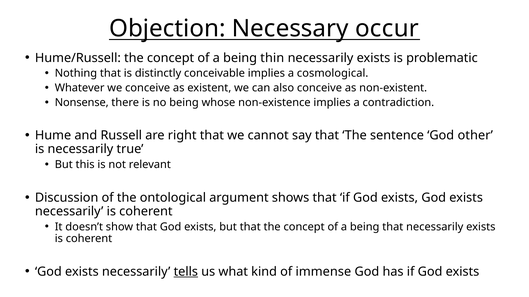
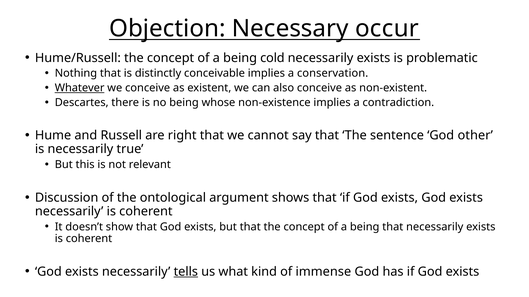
thin: thin -> cold (272, 58)
cosmological: cosmological -> conservation (333, 73)
Whatever underline: none -> present (80, 88)
Nonsense: Nonsense -> Descartes (82, 103)
